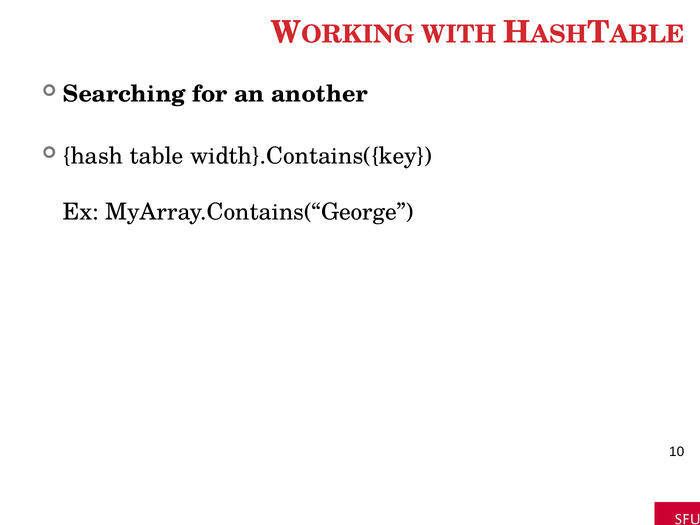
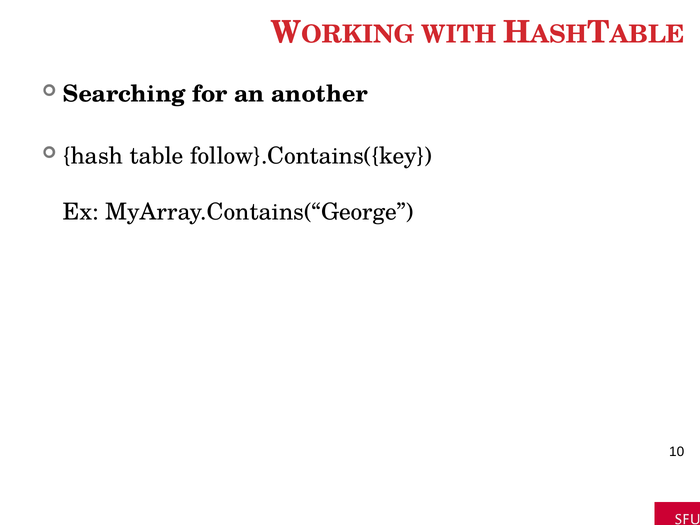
width}.Contains({key: width}.Contains({key -> follow}.Contains({key (311, 156)
